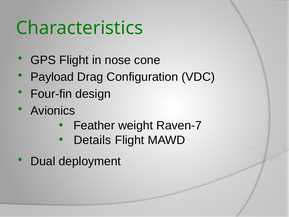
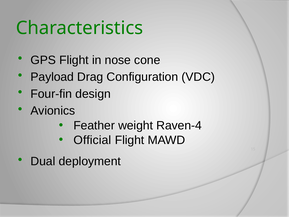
Raven-7: Raven-7 -> Raven-4 (179, 125)
Details: Details -> Official (92, 140)
